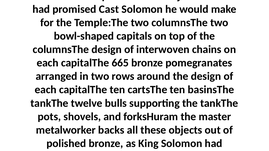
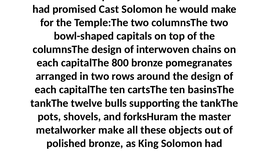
665: 665 -> 800 (120, 63)
metalworker backs: backs -> make (111, 130)
